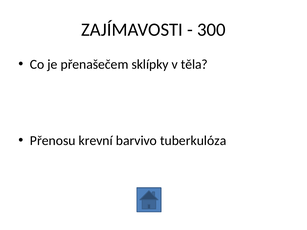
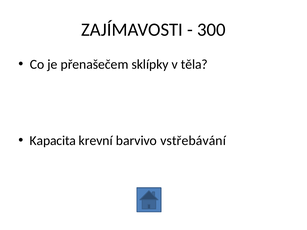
Přenosu: Přenosu -> Kapacita (53, 141)
tuberkulóza: tuberkulóza -> vstřebávání (193, 141)
